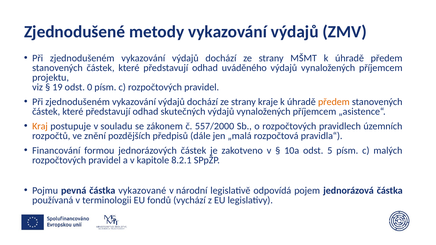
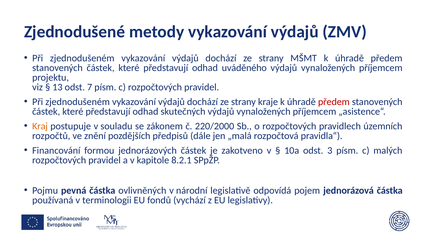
19: 19 -> 13 (57, 87)
0: 0 -> 7 (90, 87)
předem colour: orange -> red (334, 102)
557/2000: 557/2000 -> 220/2000 (215, 126)
5: 5 -> 3 (330, 151)
vykazované: vykazované -> ovlivněných (142, 191)
